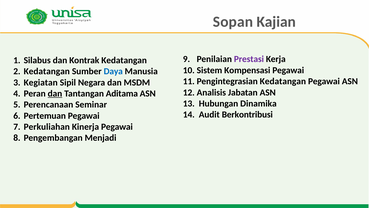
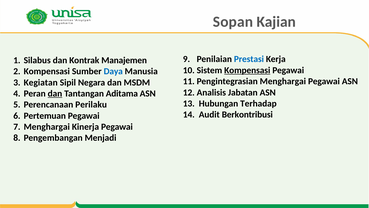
Prestasi colour: purple -> blue (249, 59)
Kontrak Kedatangan: Kedatangan -> Manajemen (124, 60)
Kompensasi underline: none -> present (247, 70)
Kedatangan: Kedatangan -> Kompensasi (47, 71)
Kedatangan: Kedatangan -> Menghargai (283, 81)
Dinamika: Dinamika -> Terhadap (258, 103)
Seminar: Seminar -> Perilaku (91, 104)
Perkuliahan: Perkuliahan -> Menghargai (47, 127)
